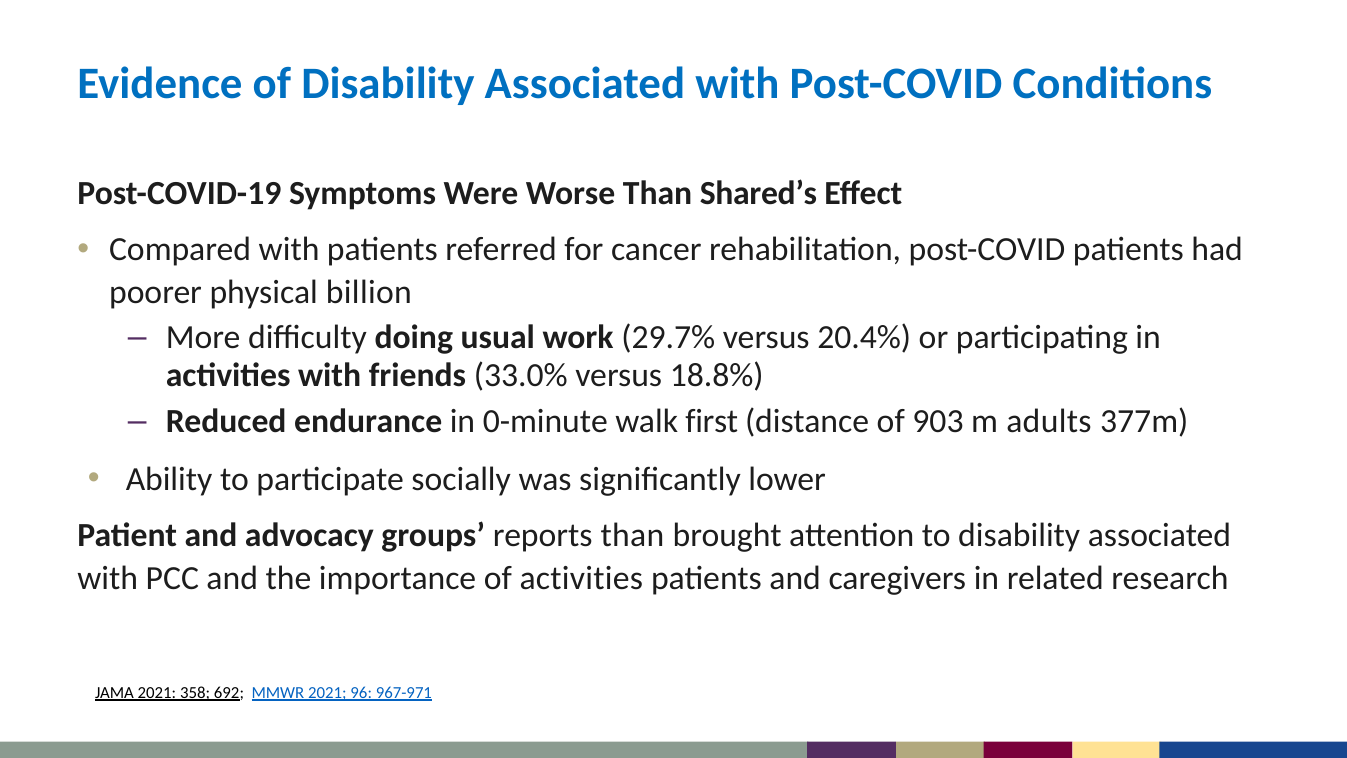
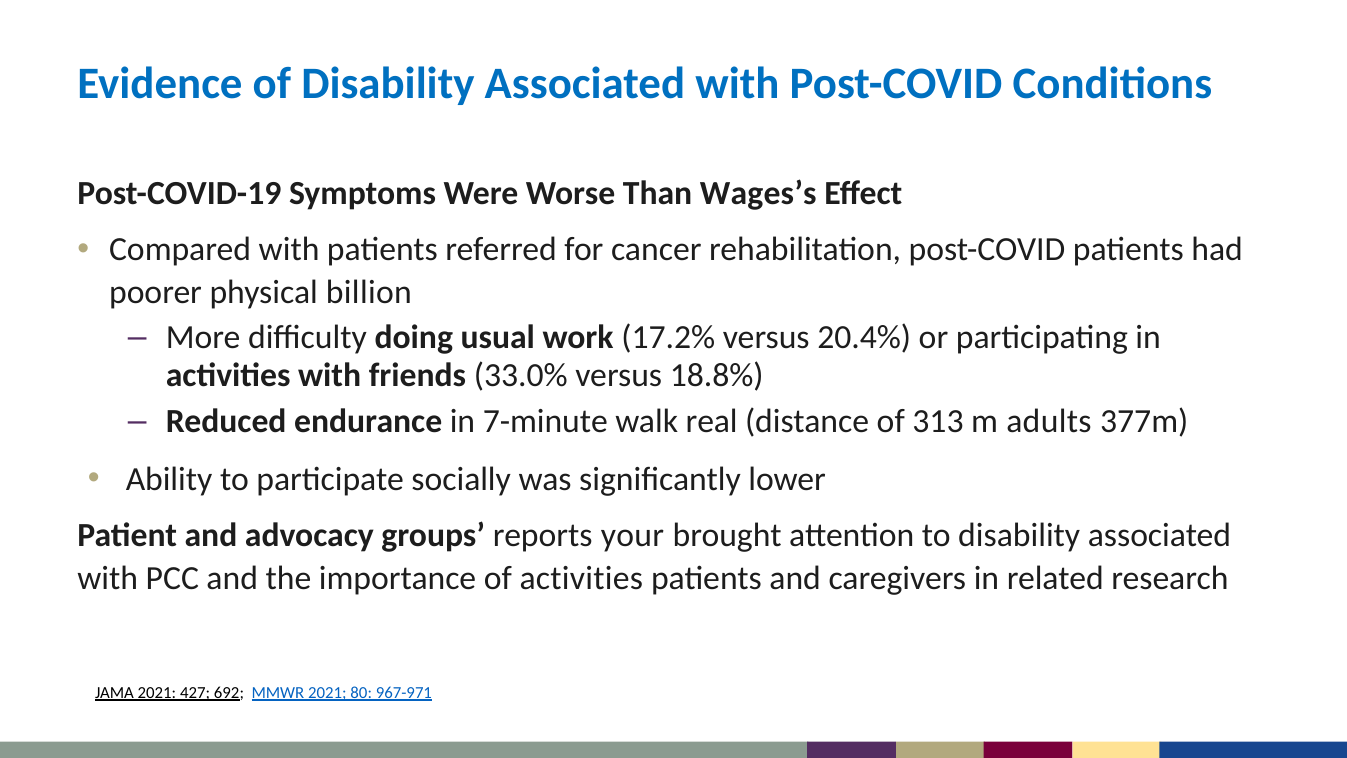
Shared’s: Shared’s -> Wages’s (758, 193)
29.7%: 29.7% -> 17.2% (668, 337)
0-minute: 0-minute -> 7-minute (545, 421)
first: first -> real (712, 421)
903: 903 -> 313 (938, 421)
reports than: than -> your (632, 535)
358: 358 -> 427 (195, 692)
96: 96 -> 80 (361, 692)
